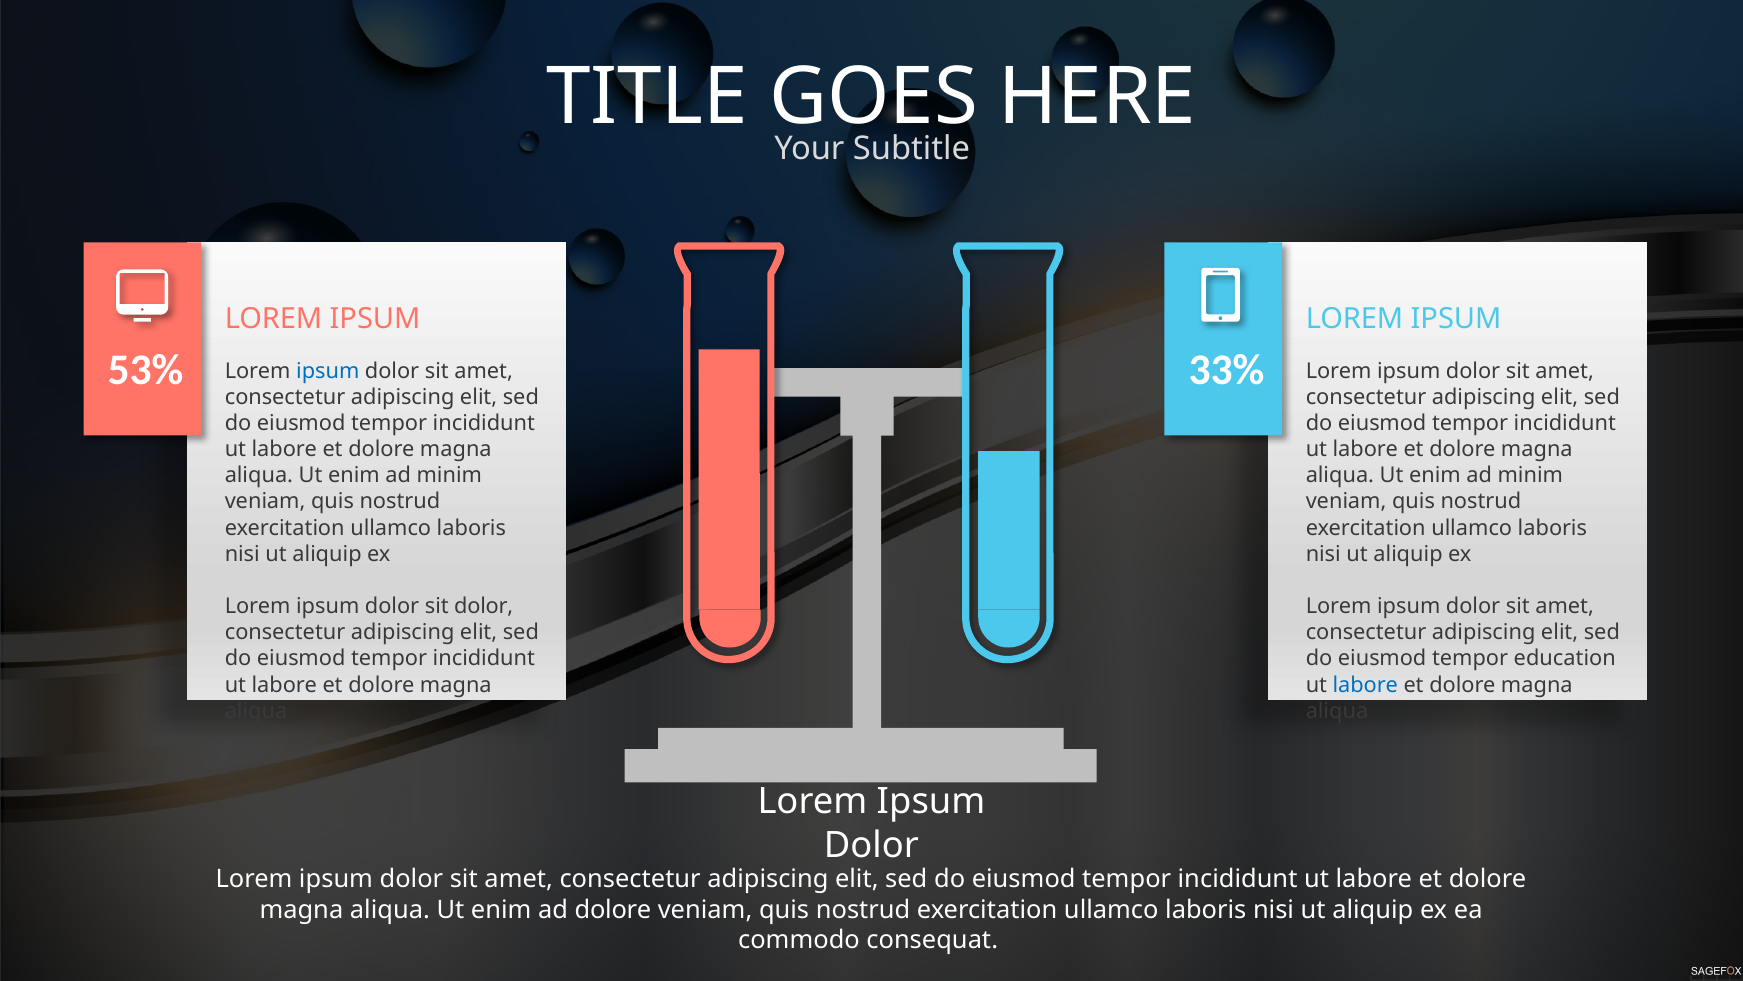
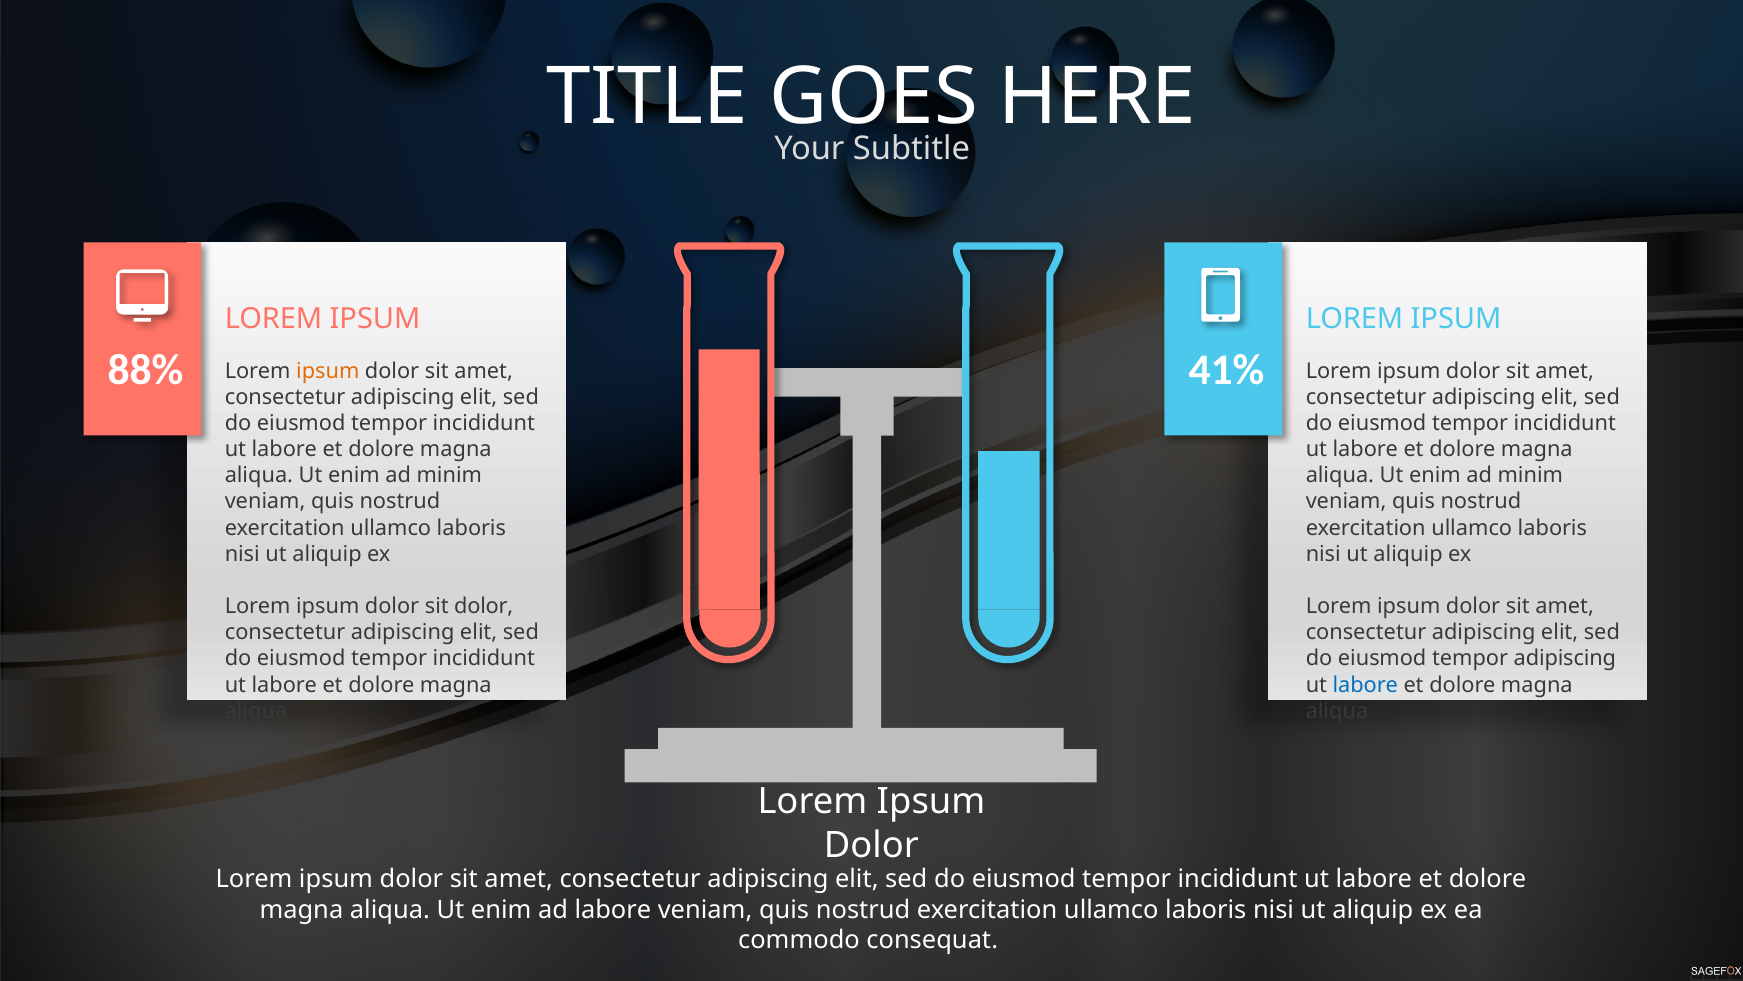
53%: 53% -> 88% (145, 370)
33%: 33% -> 41% (1226, 370)
ipsum colour: blue -> orange (328, 371)
tempor education: education -> adipiscing (1565, 658)
ad dolore: dolore -> labore (613, 909)
